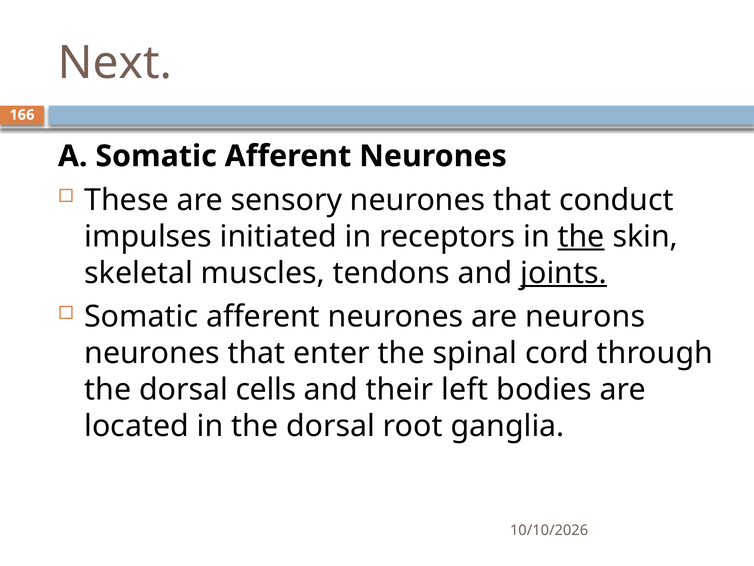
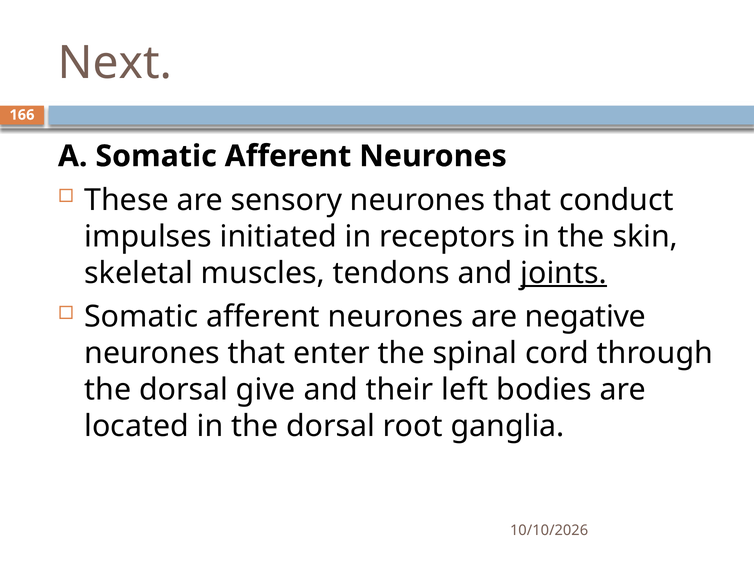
the underline: present -> none (581, 236)
neurons: neurons -> negative (585, 317)
cells: cells -> give (266, 390)
